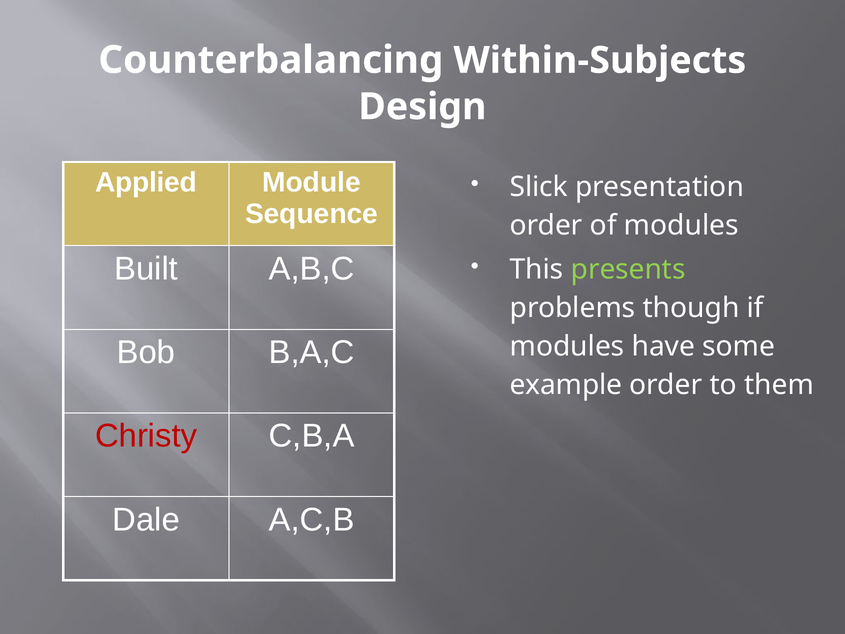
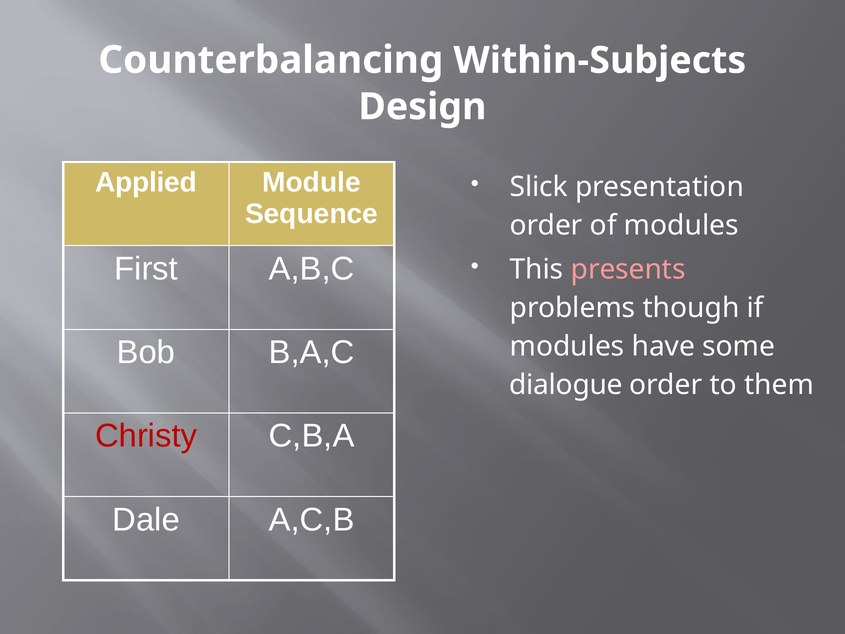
Built: Built -> First (146, 269)
presents colour: light green -> pink (628, 269)
example: example -> dialogue (566, 385)
